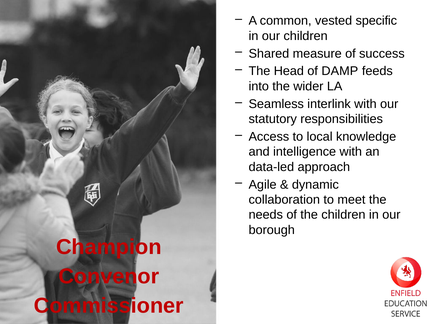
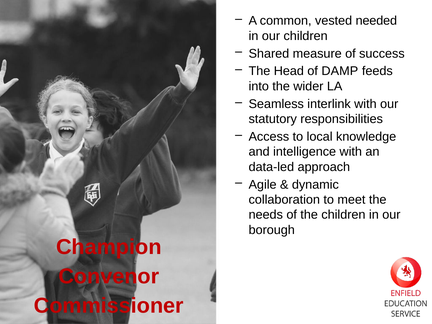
specific: specific -> needed (376, 21)
